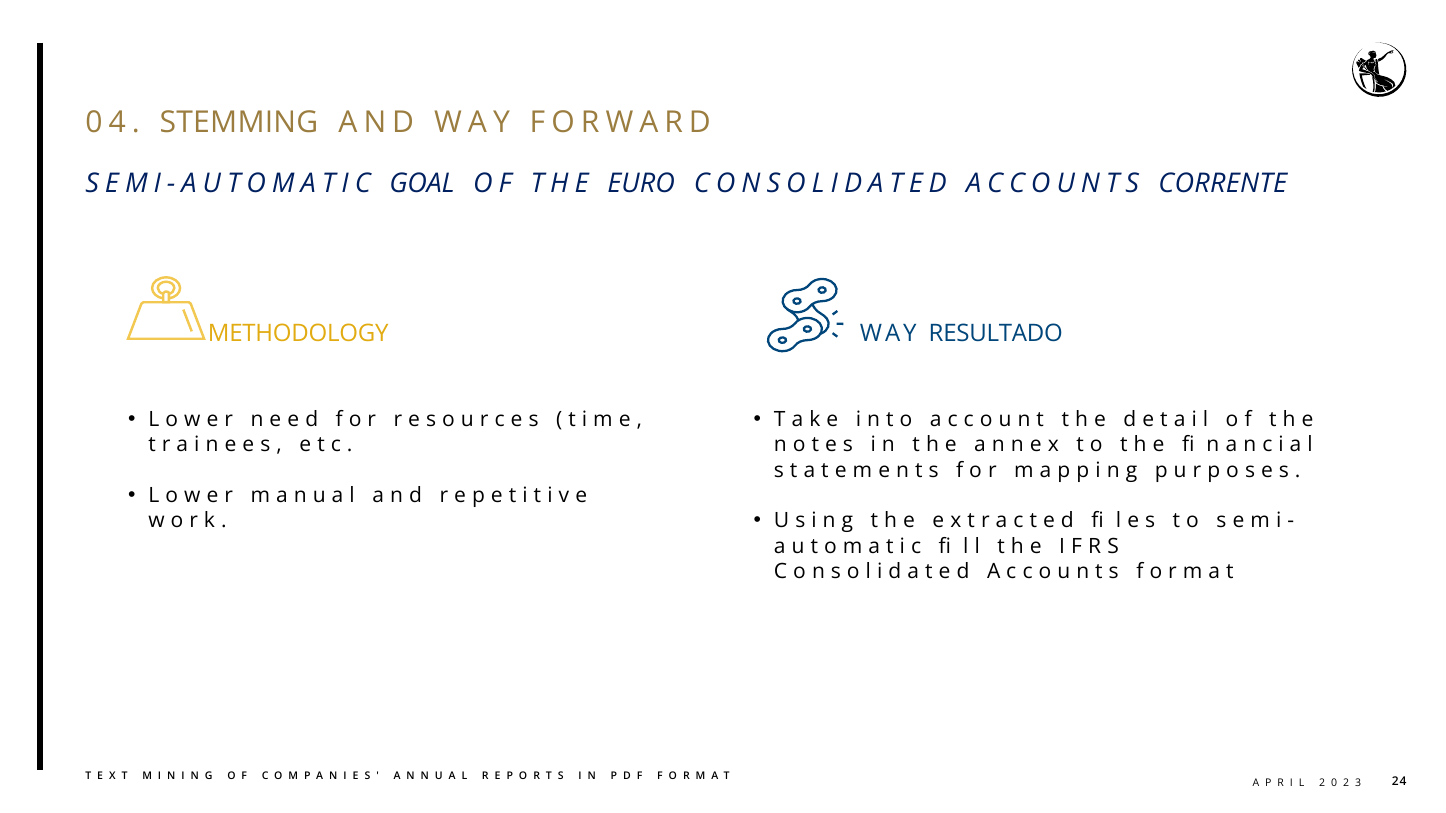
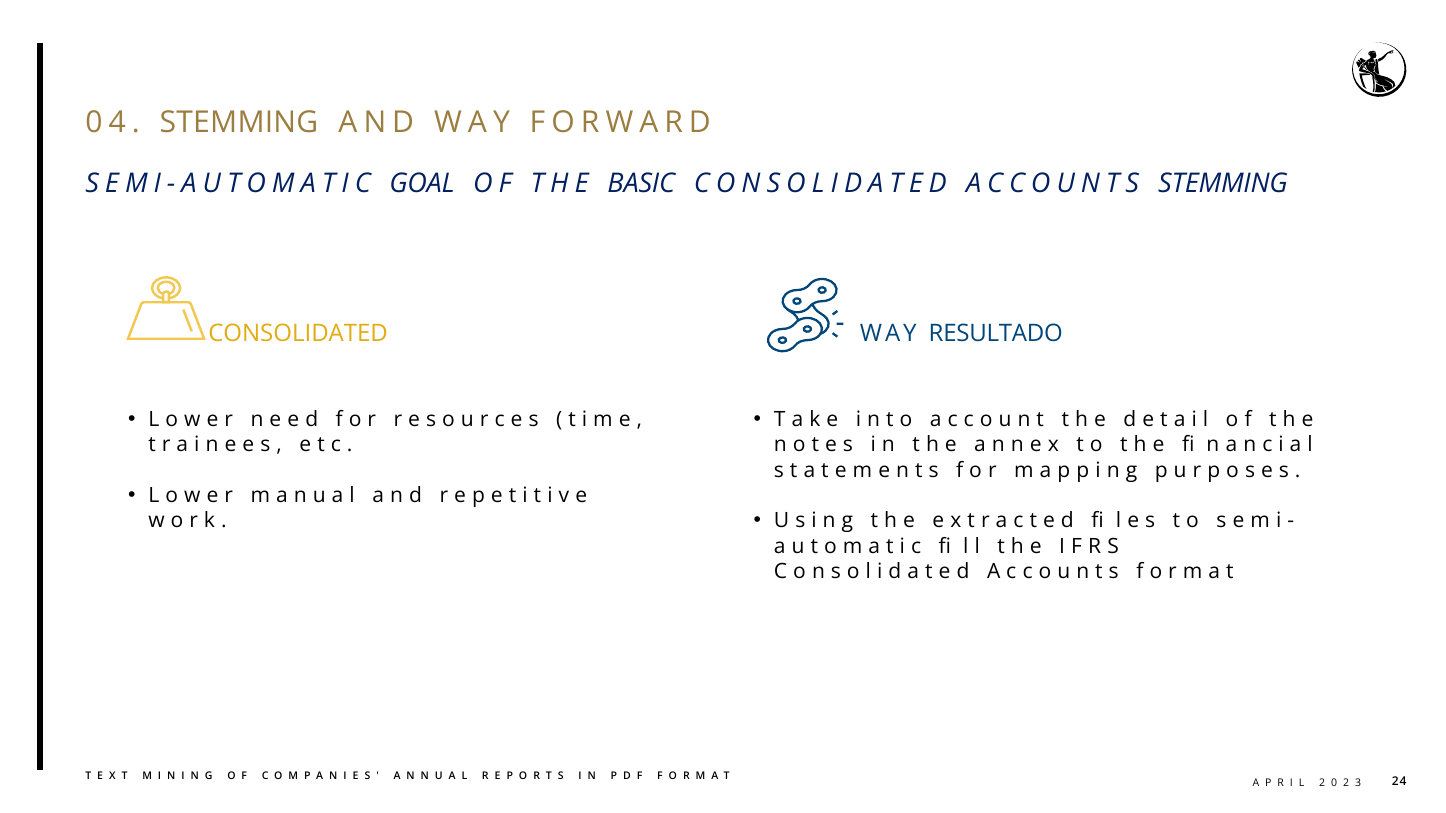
EURO: EURO -> BASIC (641, 183)
ACCOUNTS CORRENTE: CORRENTE -> STEMMING (1223, 183)
METHODOLOGY: METHODOLOGY -> CONSOLIDATED (298, 334)
